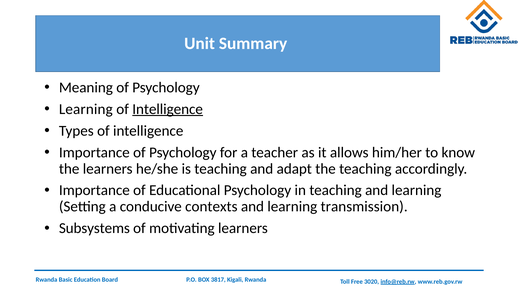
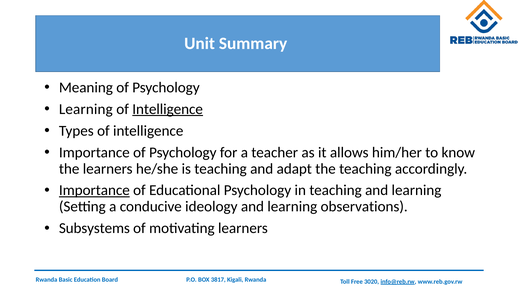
Importance underline: none -> present (94, 191)
contexts: contexts -> ideology (211, 207)
transmission: transmission -> observations (364, 207)
